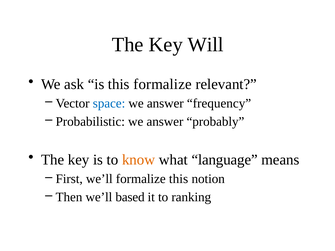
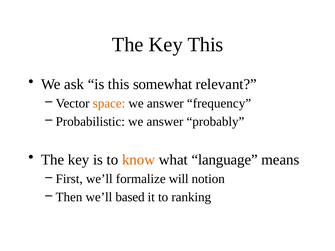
Key Will: Will -> This (206, 45)
this formalize: formalize -> somewhat (163, 84)
space colour: blue -> orange (109, 103)
formalize this: this -> will (179, 179)
